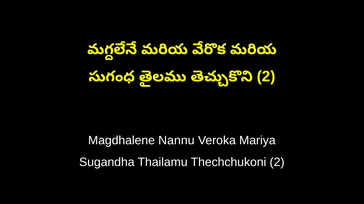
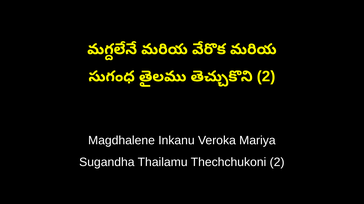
Nannu: Nannu -> Inkanu (176, 141)
